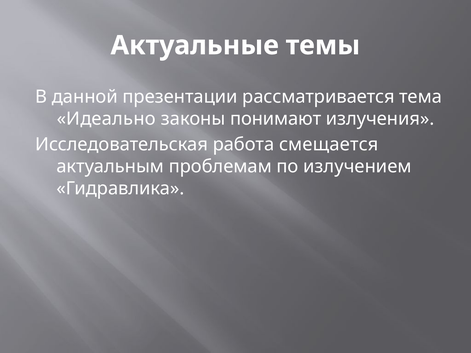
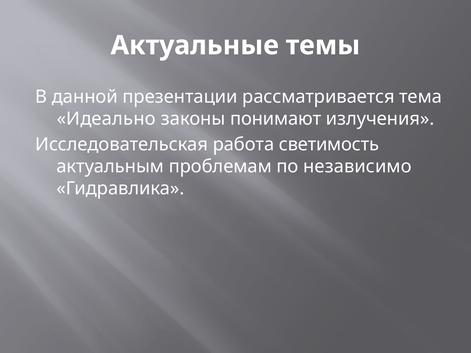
смещается: смещается -> светимость (329, 145)
излучением: излучением -> независимо (357, 167)
